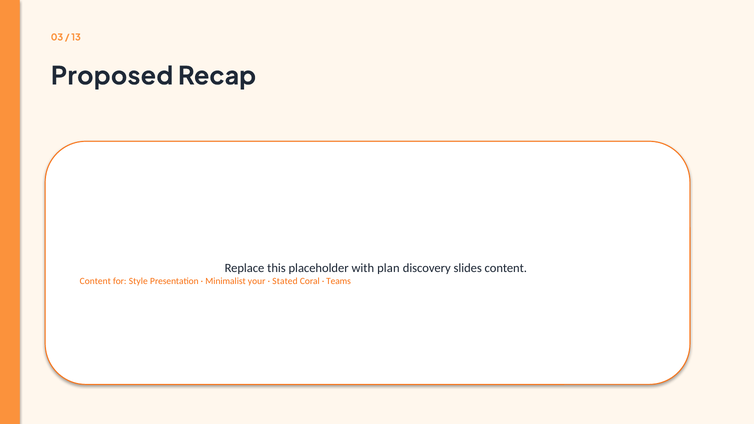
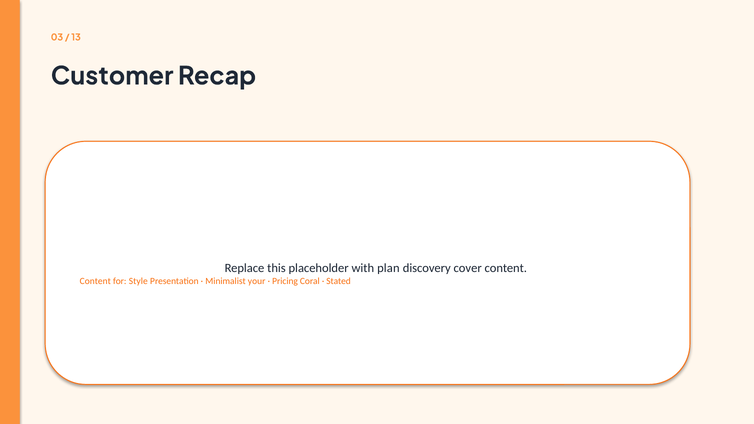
Proposed: Proposed -> Customer (112, 76)
slides: slides -> cover (468, 268)
Stated: Stated -> Pricing (285, 281)
Teams: Teams -> Stated (339, 281)
